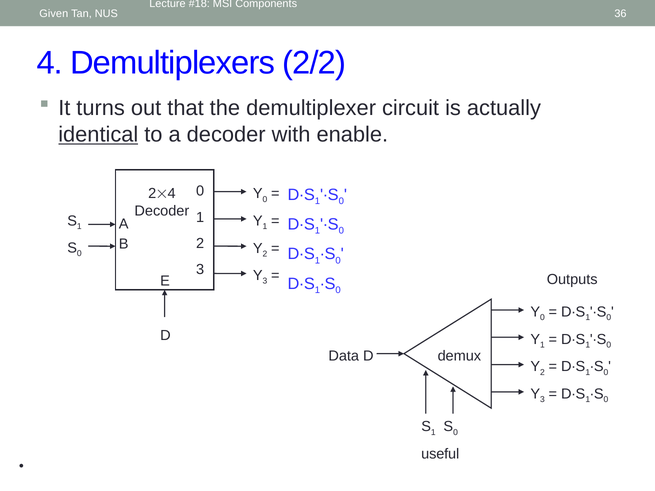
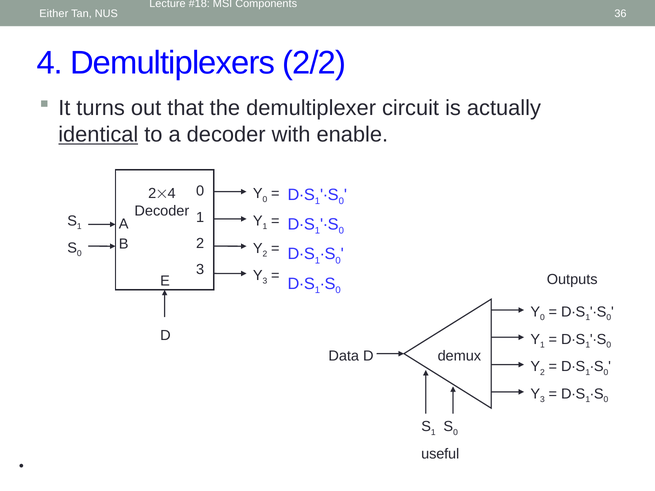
Given: Given -> Either (54, 14)
